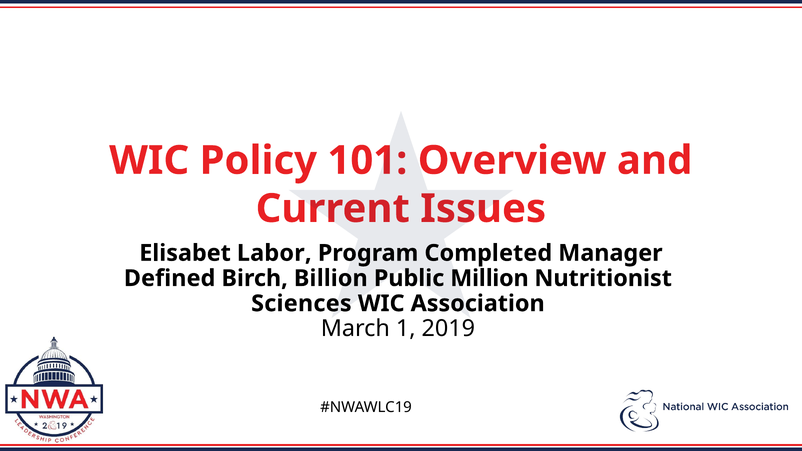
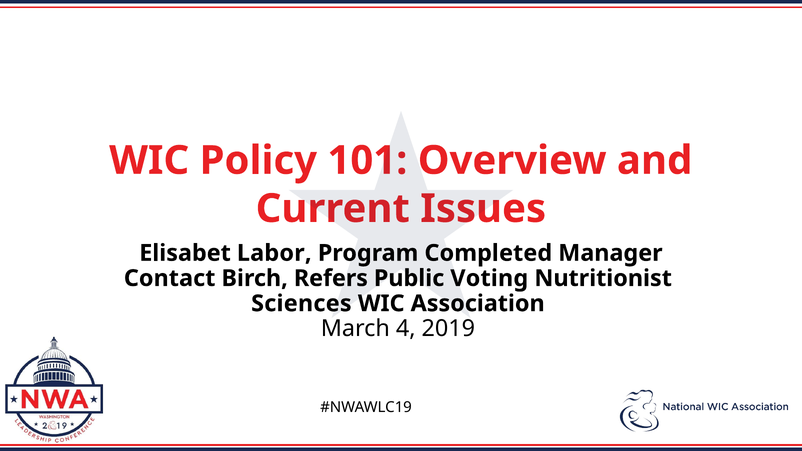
Defined: Defined -> Contact (170, 278)
Billion: Billion -> Refers (331, 278)
Million: Million -> Voting (489, 278)
1: 1 -> 4 (406, 329)
